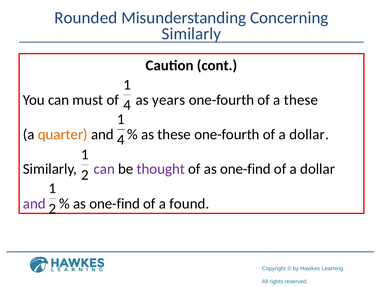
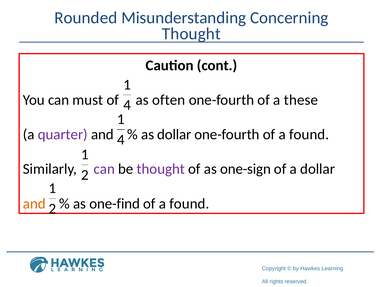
Similarly: Similarly -> Thought (191, 34)
years: years -> often (169, 100)
quarter colour: orange -> purple (63, 135)
as these: these -> dollar (174, 135)
one-fourth of a dollar: dollar -> found (309, 135)
of as one-find: one-find -> one-sign (245, 169)
and colour: purple -> orange (34, 204)
